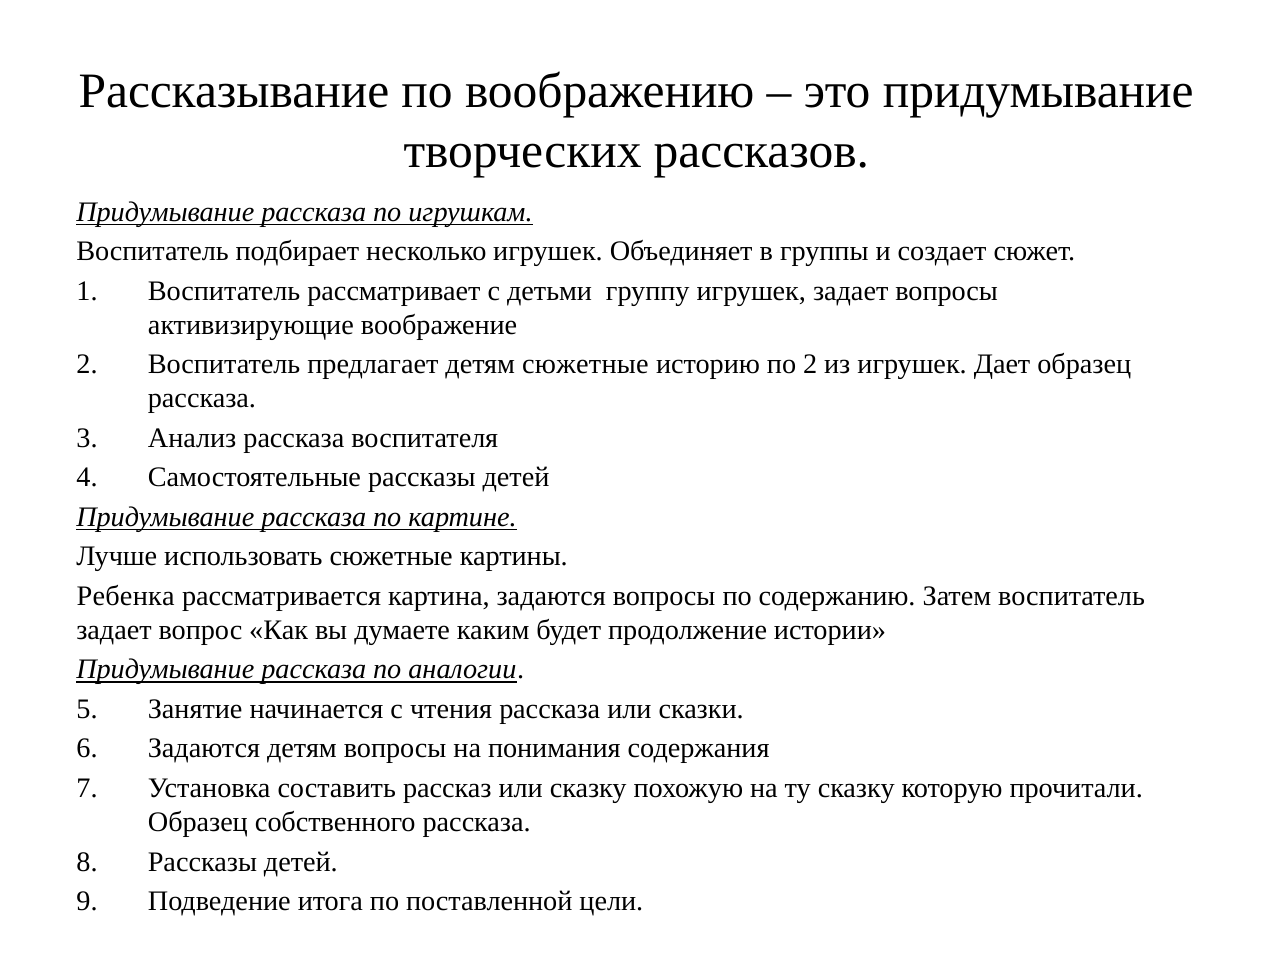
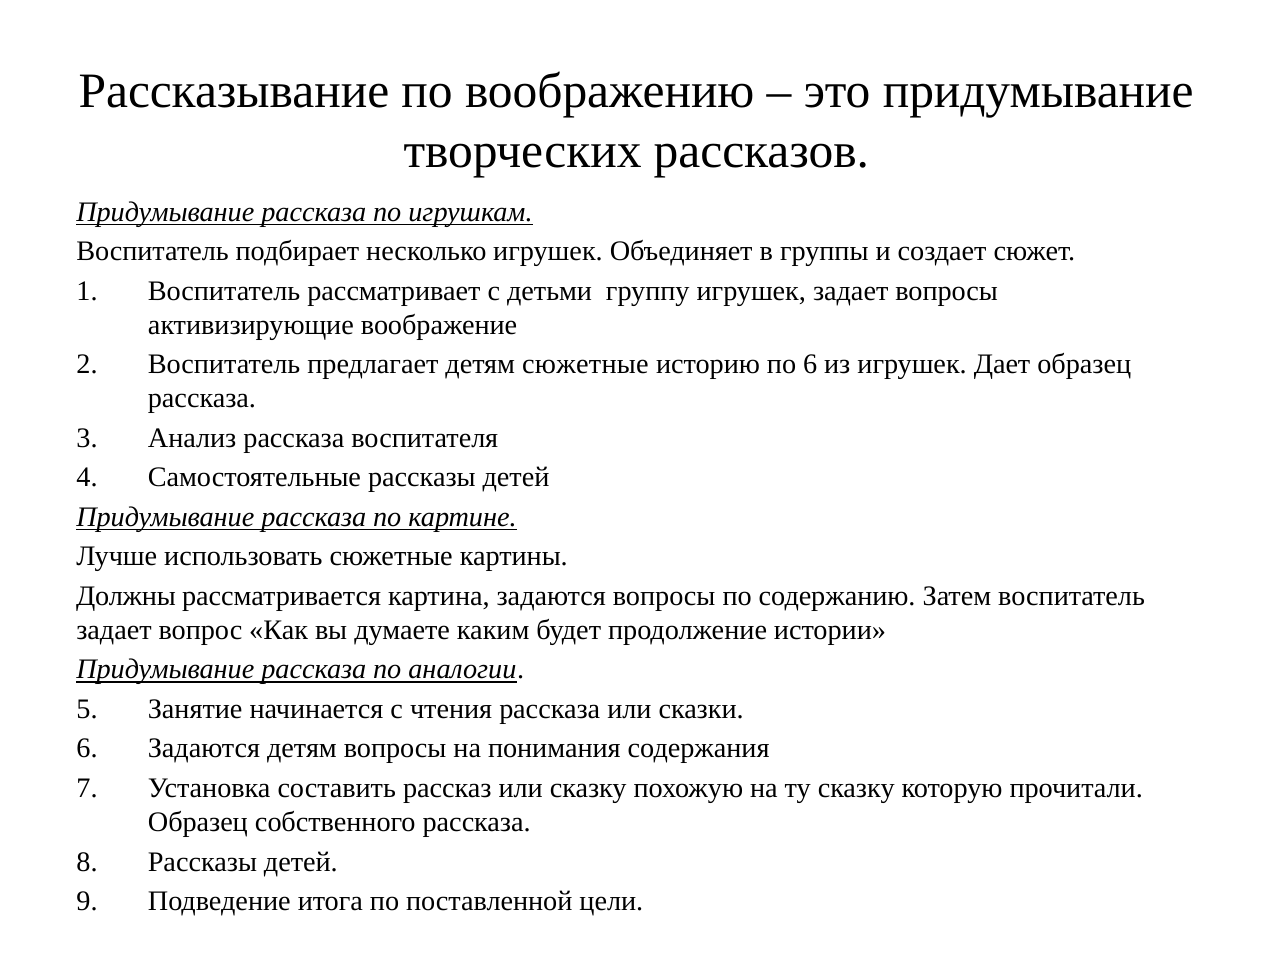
по 2: 2 -> 6 (810, 365)
Ребенка: Ребенка -> Должны (126, 597)
